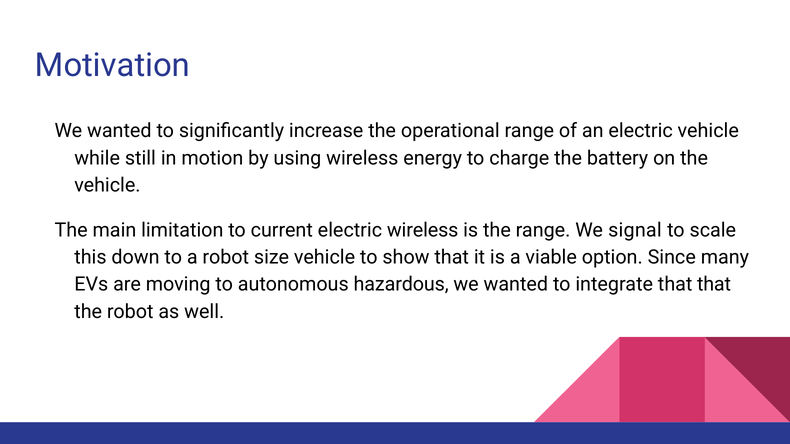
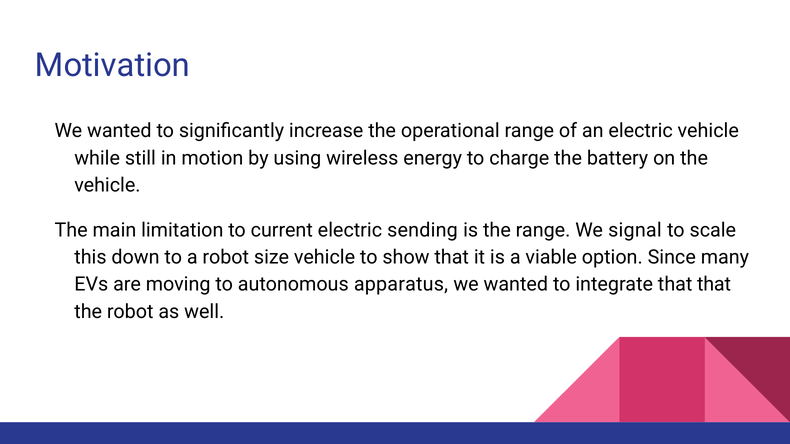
electric wireless: wireless -> sending (422, 230)
hazardous: hazardous -> apparatus (401, 285)
